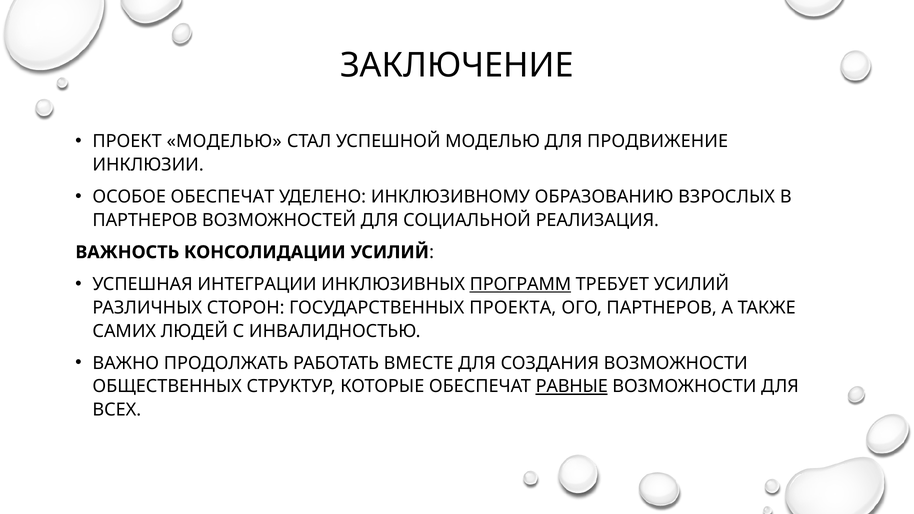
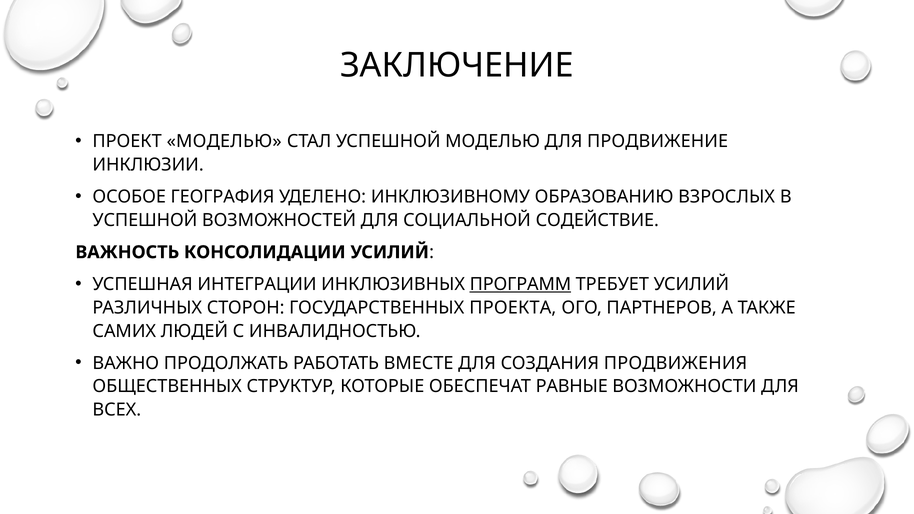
ОСОБОЕ ОБЕСПЕЧАТ: ОБЕСПЕЧАТ -> ГЕОГРАФИЯ (223, 197)
ПАРТНЕРОВ: ПАРТНЕРОВ -> УСПЕШНОЙ (145, 220)
РЕАЛИЗАЦИЯ: РЕАЛИЗАЦИЯ -> СОДЕЙСТВИЕ (597, 220)
СОЗДАНИЯ ВОЗМОЖНОСТИ: ВОЗМОЖНОСТИ -> ПРОДВИЖЕНИЯ (676, 363)
РАВНЫЕ underline: present -> none (572, 387)
